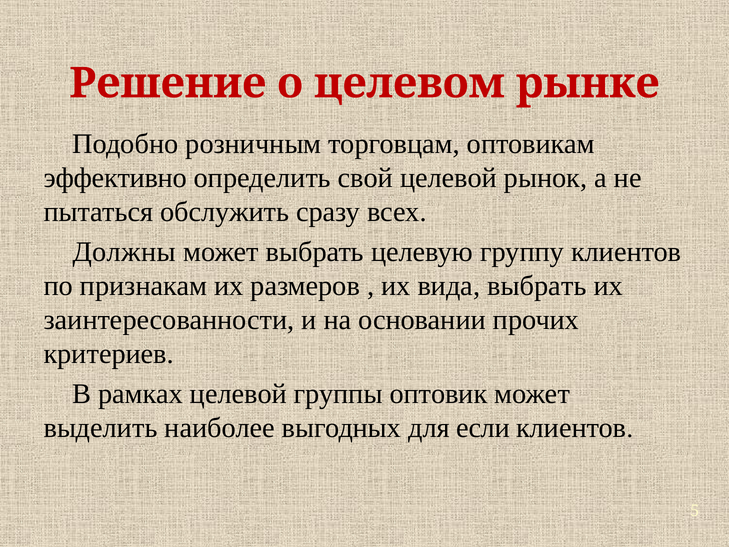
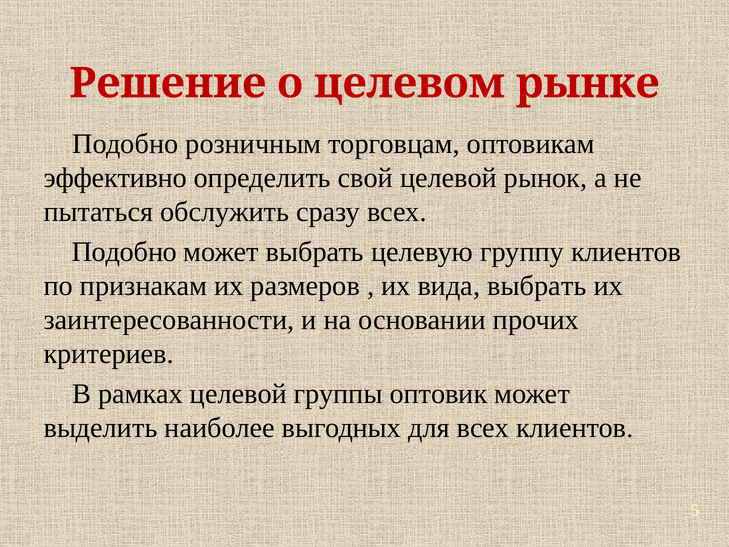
Должны: Должны -> Подобно (124, 252)
для если: если -> всех (483, 428)
